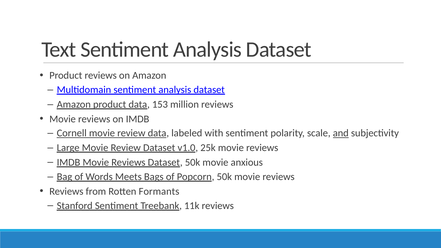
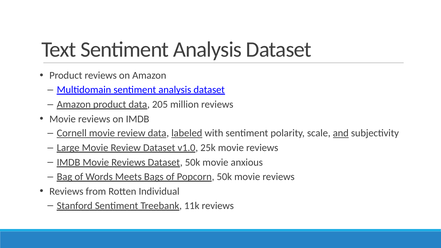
153: 153 -> 205 (160, 104)
labeled underline: none -> present (187, 133)
Formants: Formants -> Individual (159, 191)
